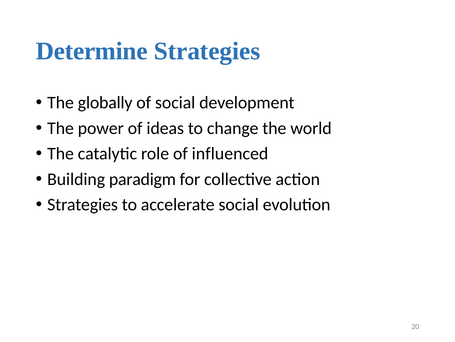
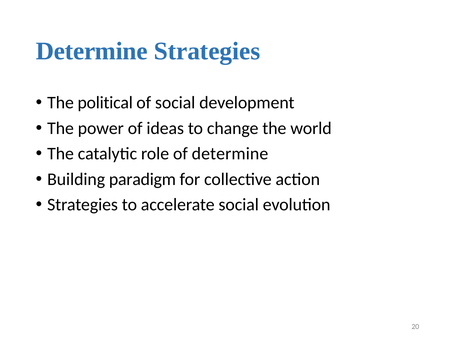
globally: globally -> political (105, 103)
of influenced: influenced -> determine (230, 153)
